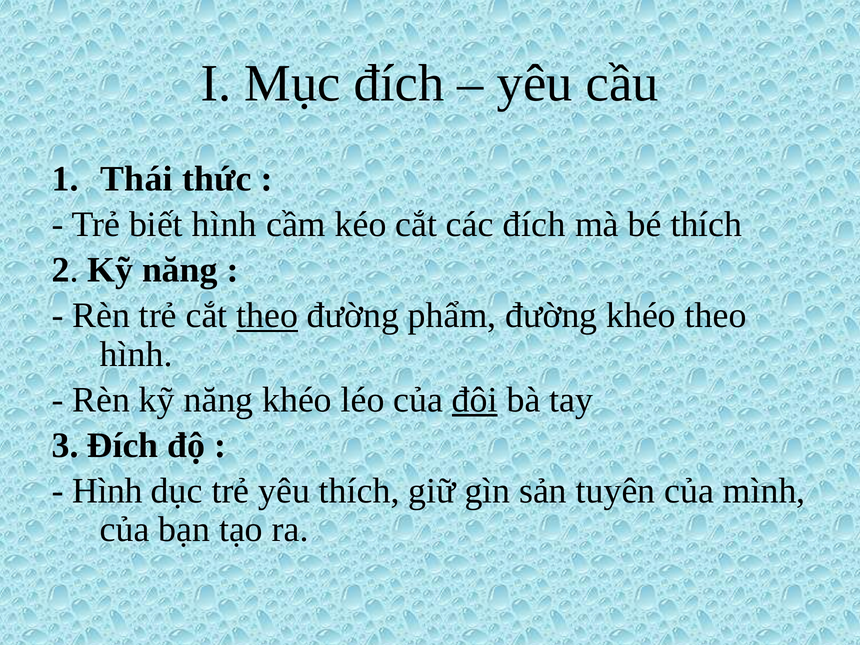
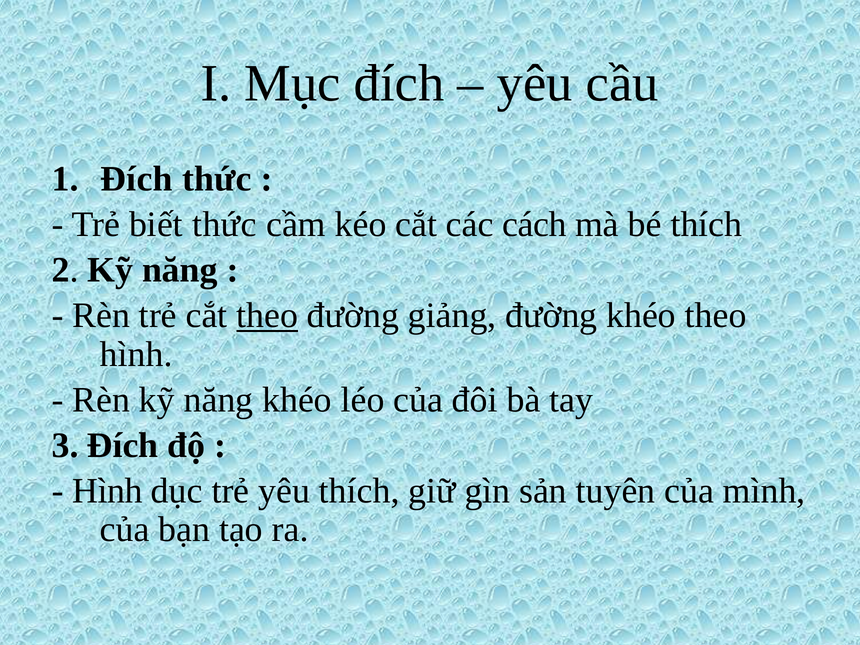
Thái: Thái -> Đích (137, 179)
biết hình: hình -> thức (224, 224)
các đích: đích -> cách (535, 224)
phẩm: phẩm -> giảng (452, 316)
đôi underline: present -> none (475, 400)
